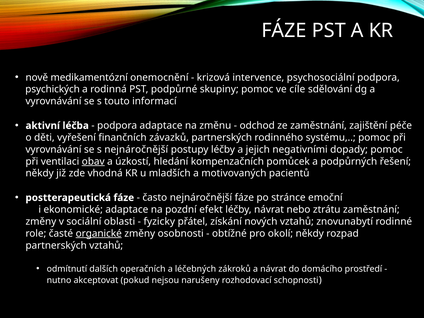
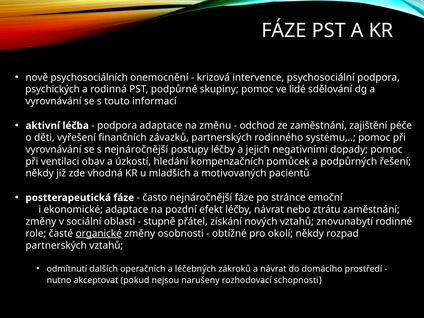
medikamentózní: medikamentózní -> psychosociálních (89, 77)
cíle: cíle -> lidé (297, 89)
obav underline: present -> none (93, 161)
fyzicky: fyzicky -> stupně (159, 222)
